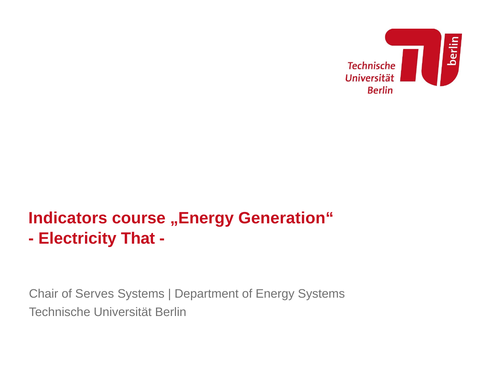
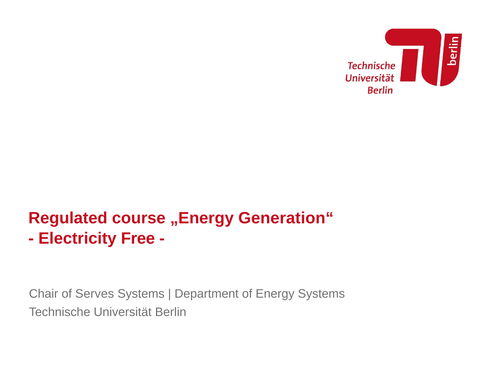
Indicators: Indicators -> Regulated (68, 218)
That: That -> Free (138, 239)
